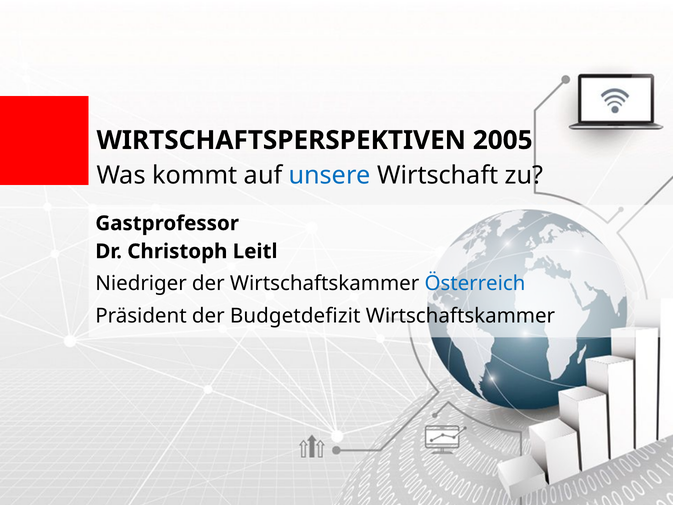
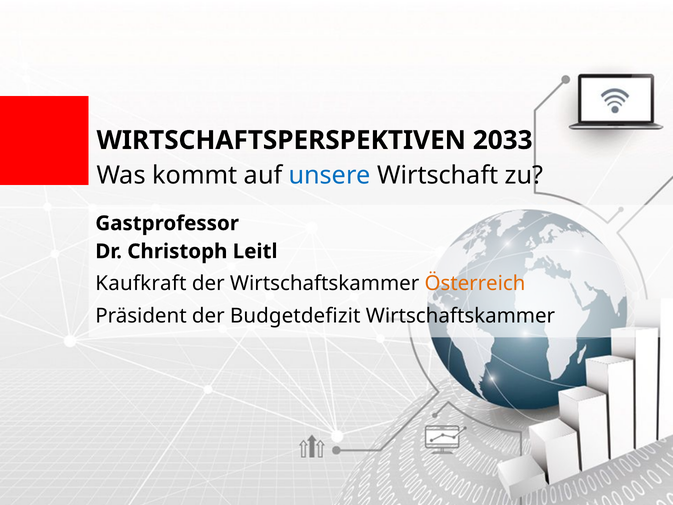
2005: 2005 -> 2033 (503, 140)
Niedriger: Niedriger -> Kaufkraft (141, 283)
Österreich colour: blue -> orange (475, 283)
